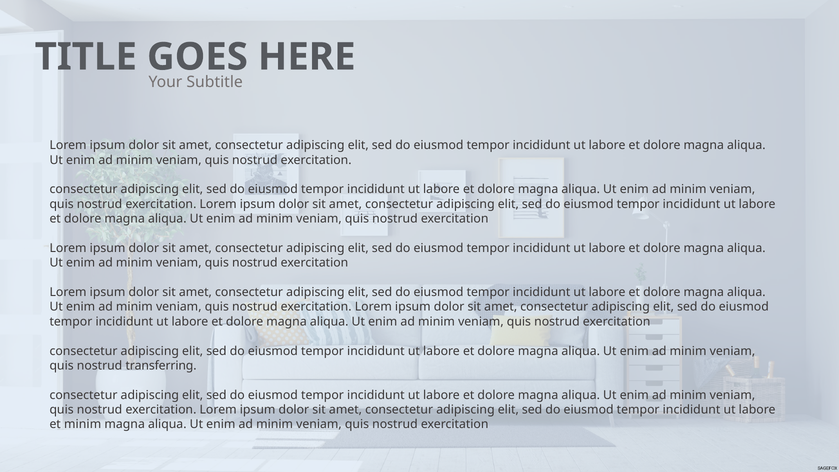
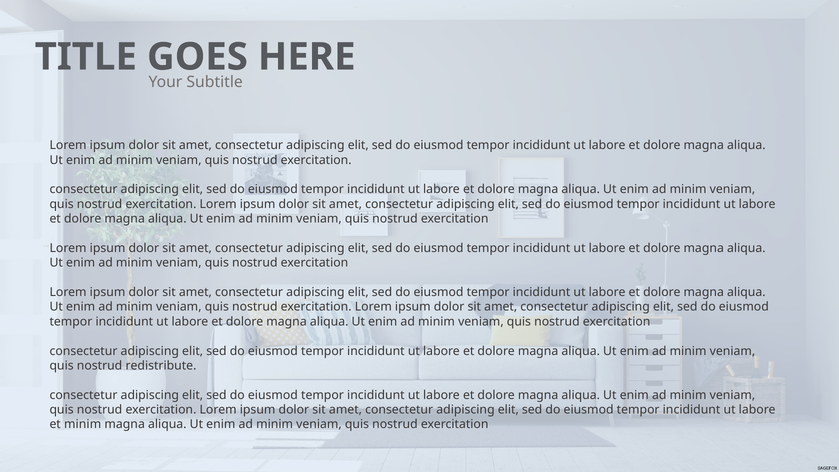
transferring: transferring -> redistribute (161, 366)
